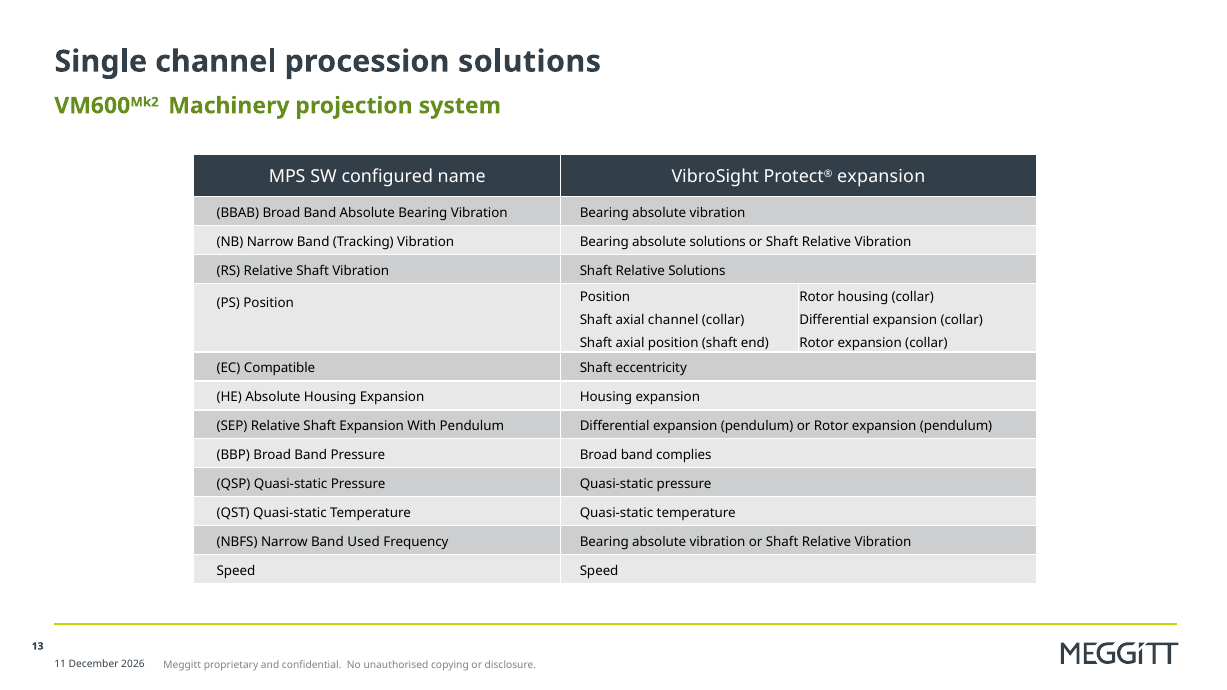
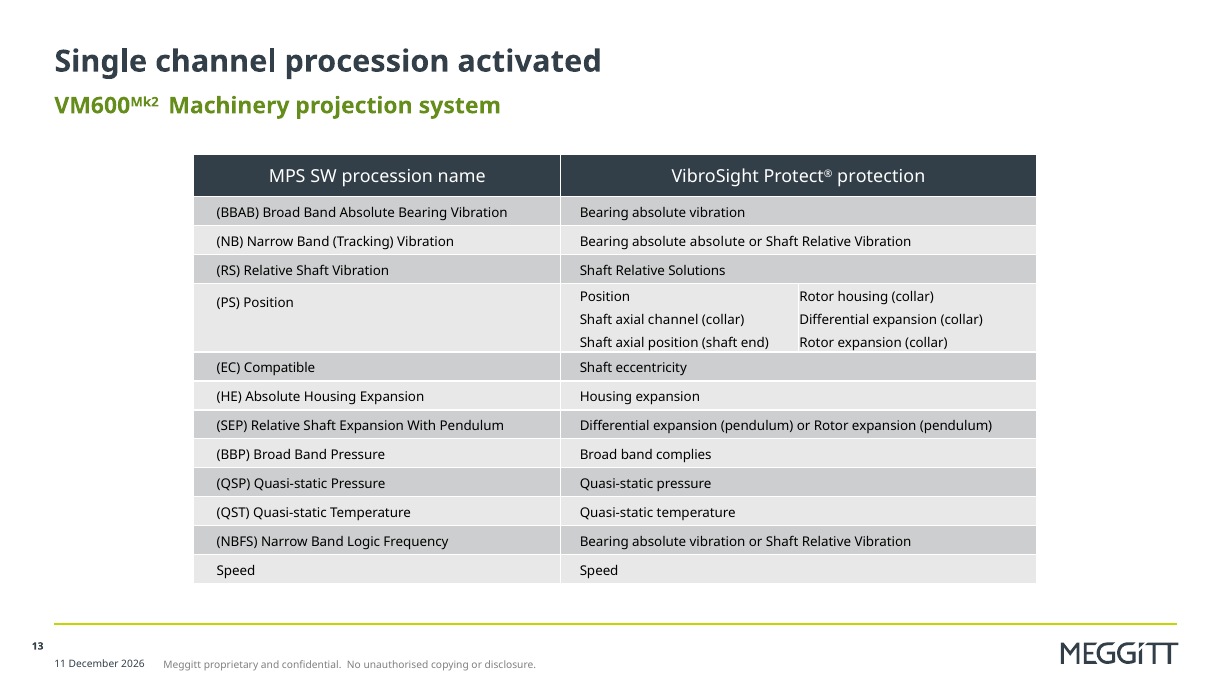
procession solutions: solutions -> activated (530, 62)
SW configured: configured -> procession (387, 177)
Protect® expansion: expansion -> protection (881, 177)
absolute solutions: solutions -> absolute (718, 242)
Used: Used -> Logic (364, 542)
